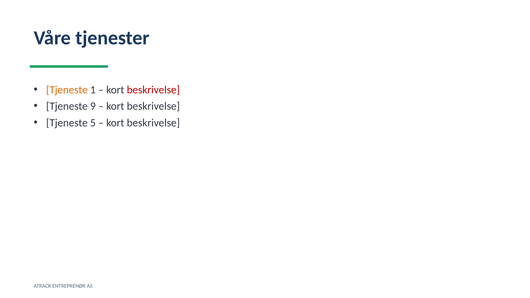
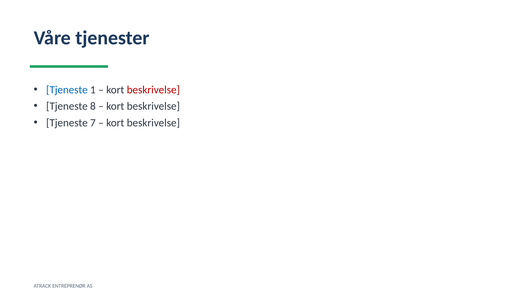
Tjeneste colour: orange -> blue (67, 90)
9: 9 -> 8 (93, 106)
5: 5 -> 7 (93, 123)
